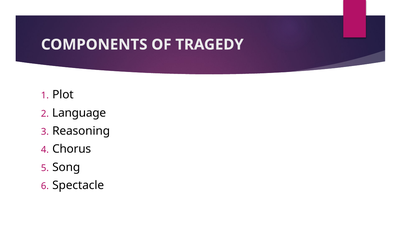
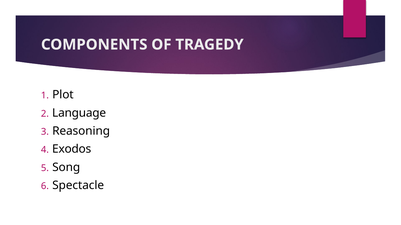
Chorus: Chorus -> Exodos (72, 150)
